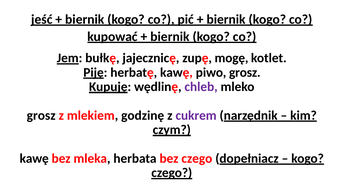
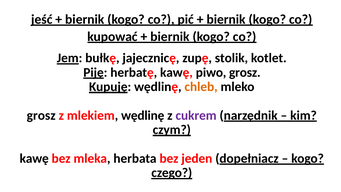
mogę: mogę -> stolik (231, 58)
chleb colour: purple -> orange (201, 87)
mlekiem godzinę: godzinę -> wędlinę (143, 115)
bez czego: czego -> jeden (197, 158)
